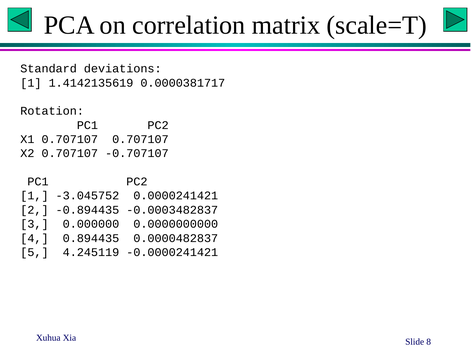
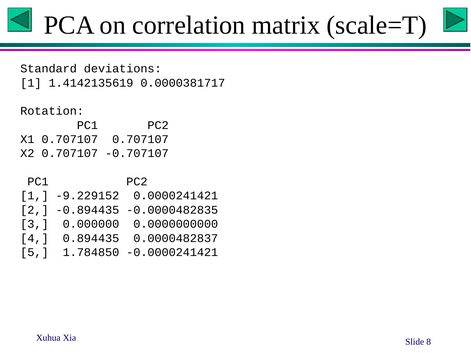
-3.045752: -3.045752 -> -9.229152 (87, 196)
-0.0003482837: -0.0003482837 -> -0.0000482835 (172, 210)
4.245119: 4.245119 -> 1.784850 (91, 252)
